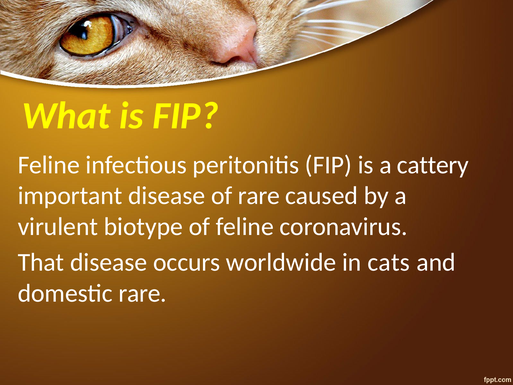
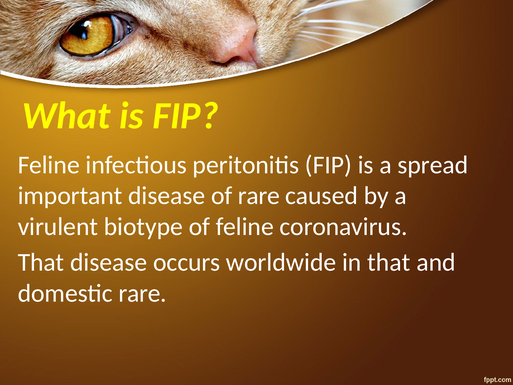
cattery: cattery -> spread (433, 165)
in cats: cats -> that (389, 262)
